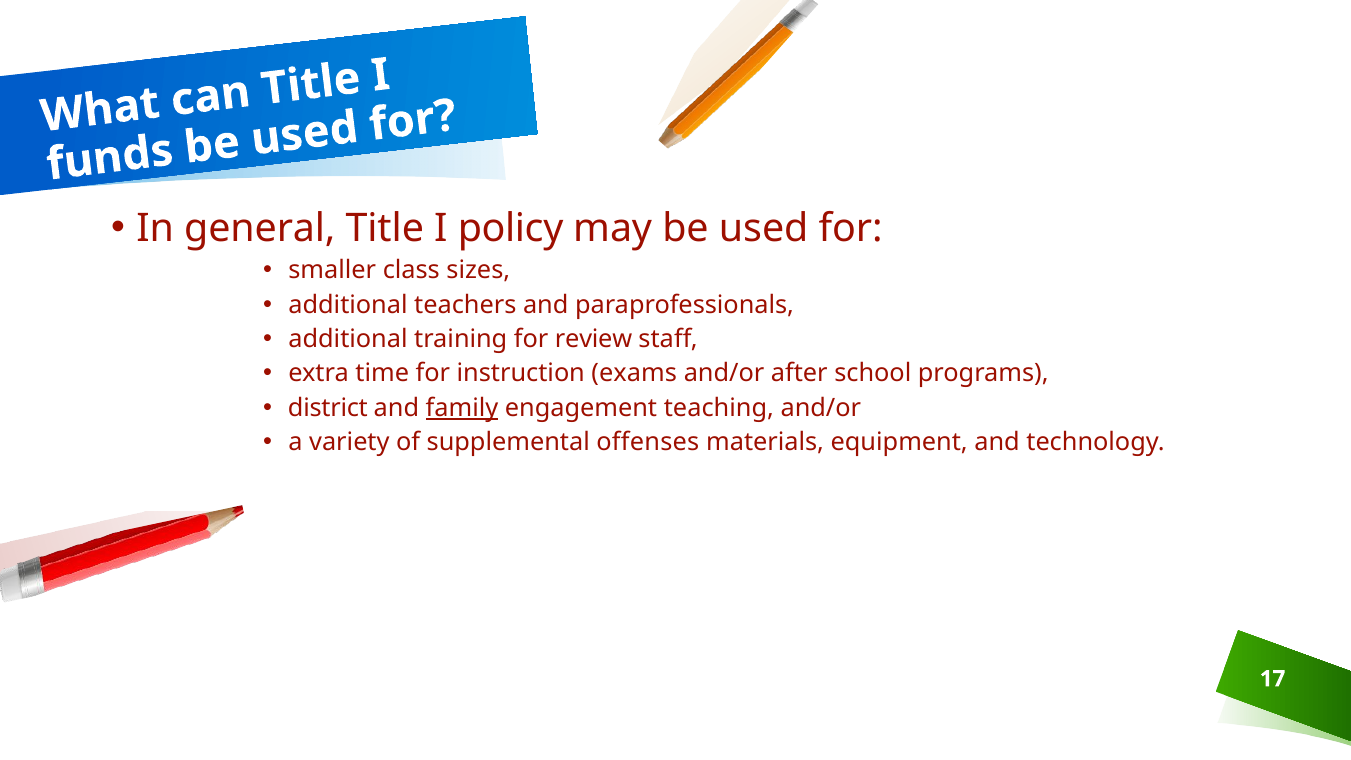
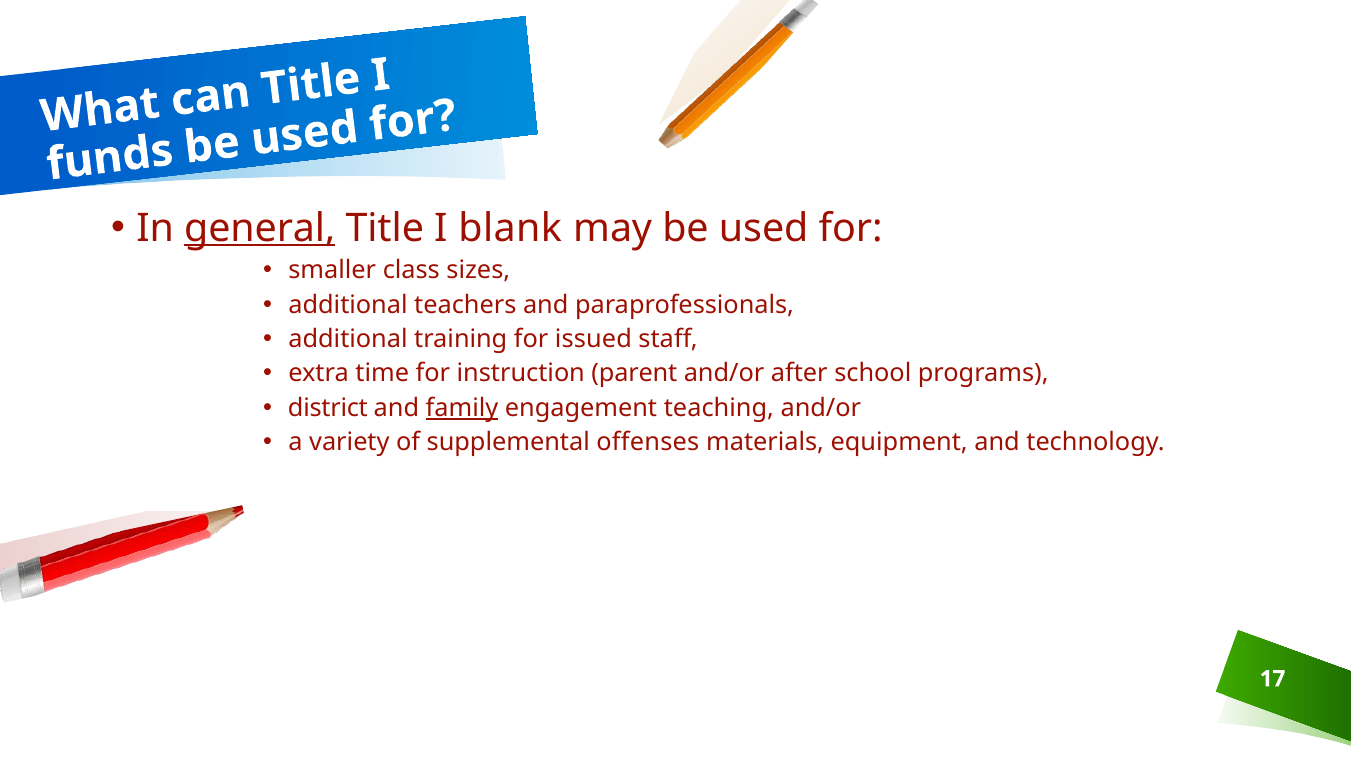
general underline: none -> present (260, 228)
policy: policy -> blank (510, 228)
review: review -> issued (593, 339)
exams: exams -> parent (634, 374)
